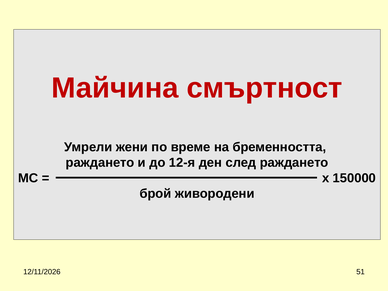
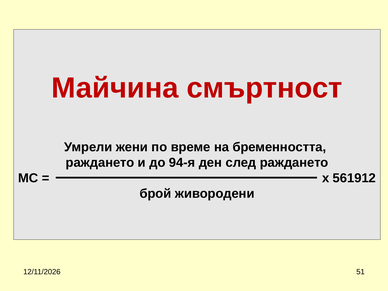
12-я: 12-я -> 94-я (182, 163)
150000: 150000 -> 561912 (354, 178)
